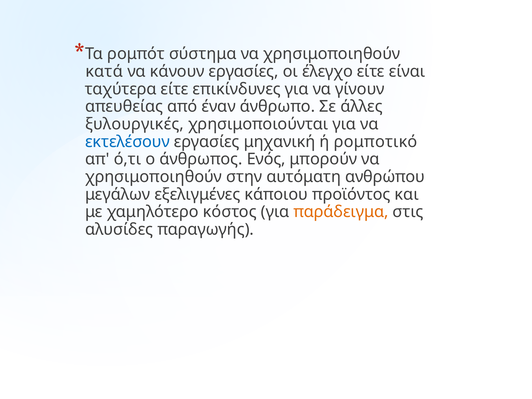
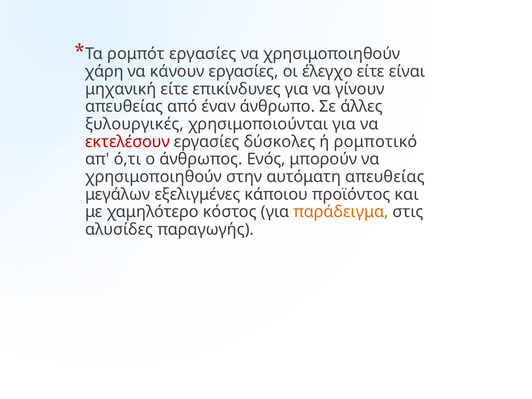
ρομπότ σύστημα: σύστημα -> εργασίες (203, 54)
κατά: κατά -> χάρη (104, 71)
ταχύτερα: ταχύτερα -> μηχανική (121, 89)
εκτελέσουν colour: blue -> red (128, 142)
μηχανική: μηχανική -> δύσκολες (280, 142)
αυτόματη ανθρώπου: ανθρώπου -> απευθείας (385, 177)
